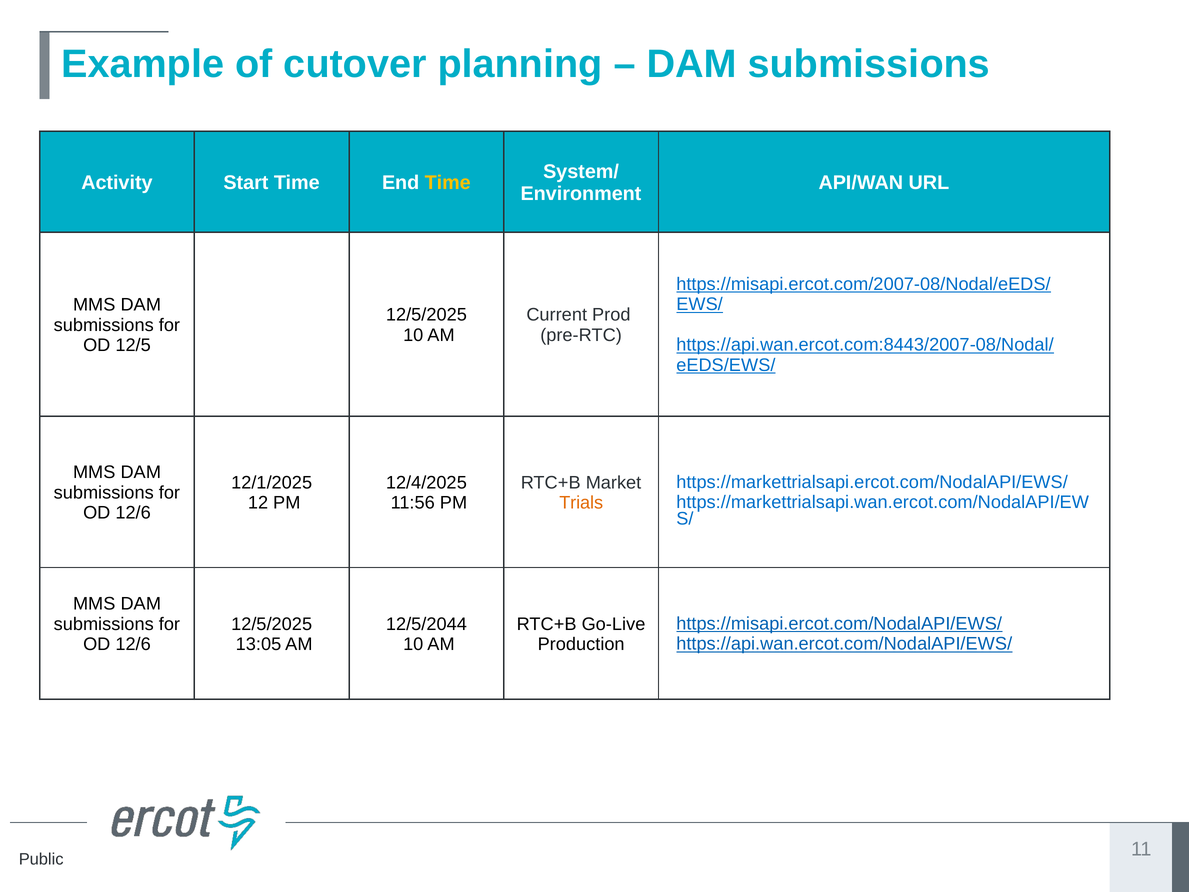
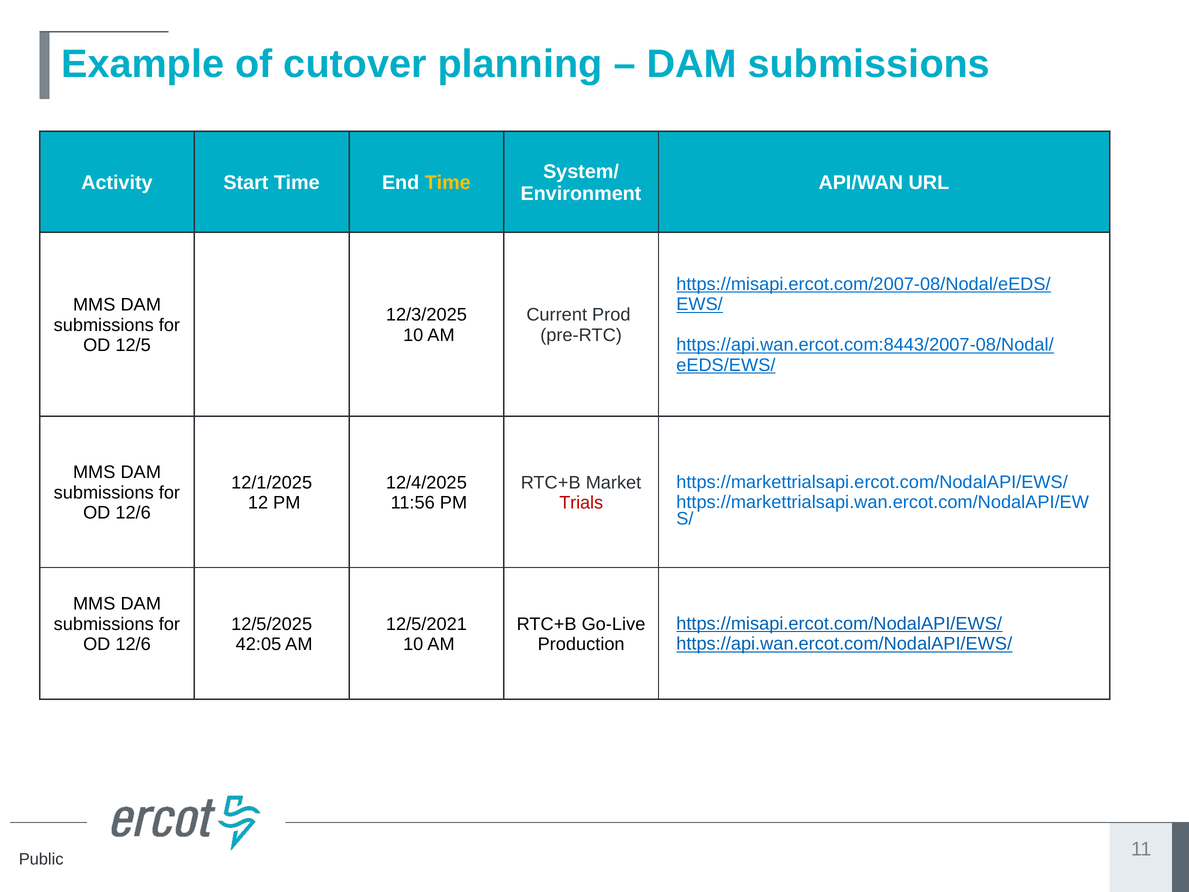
12/5/2025: 12/5/2025 -> 12/3/2025 (426, 315)
Trials colour: orange -> red (581, 503)
12/5/2044: 12/5/2044 -> 12/5/2021 (426, 624)
13:05: 13:05 -> 42:05 (258, 644)
